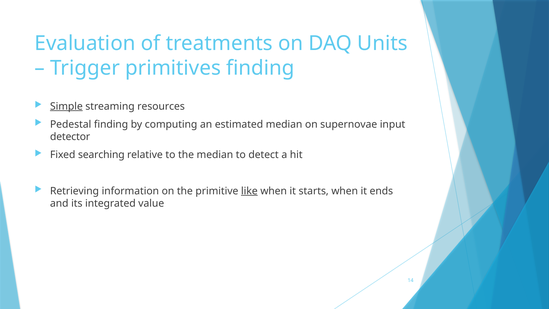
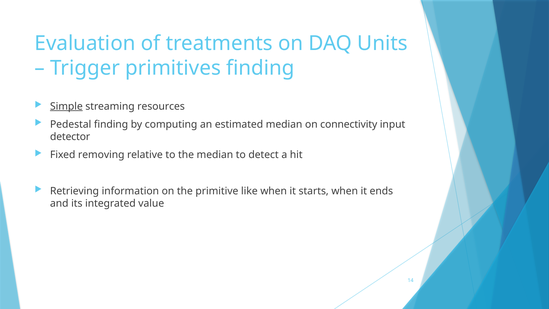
supernovae: supernovae -> connectivity (349, 124)
searching: searching -> removing (101, 155)
like underline: present -> none (249, 191)
